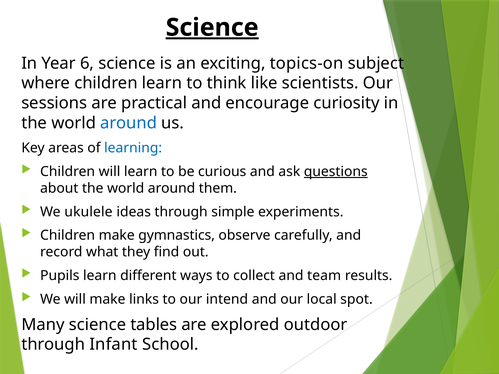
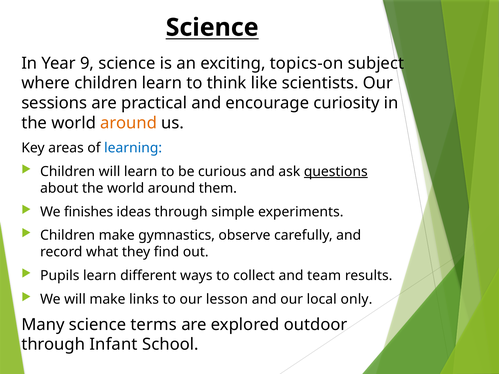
Science underline: present -> none (212, 28)
6: 6 -> 9 (87, 63)
around colour: blue -> orange (129, 123)
ukulele: ukulele -> finishes (89, 212)
intend: intend -> lesson (227, 299)
spot: spot -> only (356, 299)
tables: tables -> terms (154, 325)
